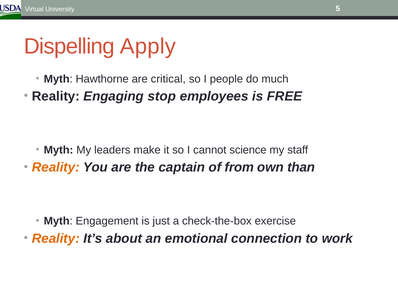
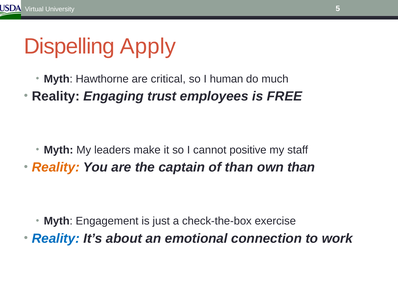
people: people -> human (226, 79)
stop: stop -> trust (162, 96)
science: science -> positive (248, 150)
of from: from -> than (239, 168)
Reality colour: orange -> blue (56, 239)
